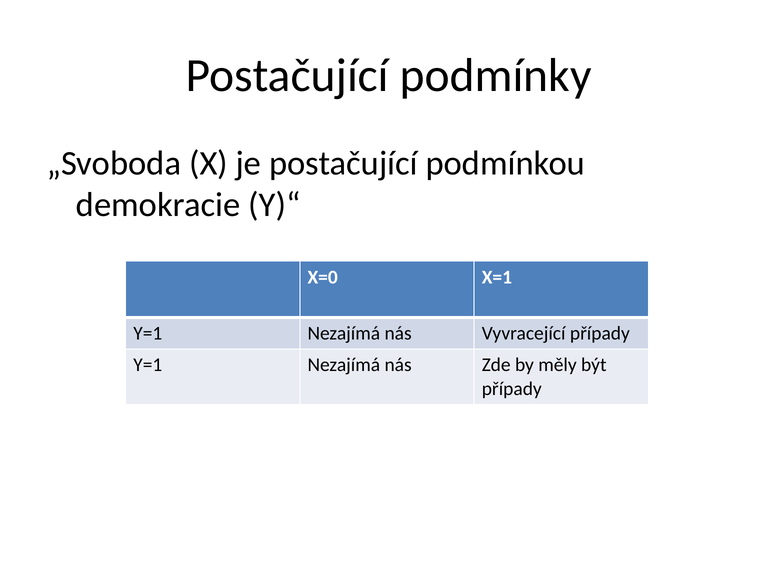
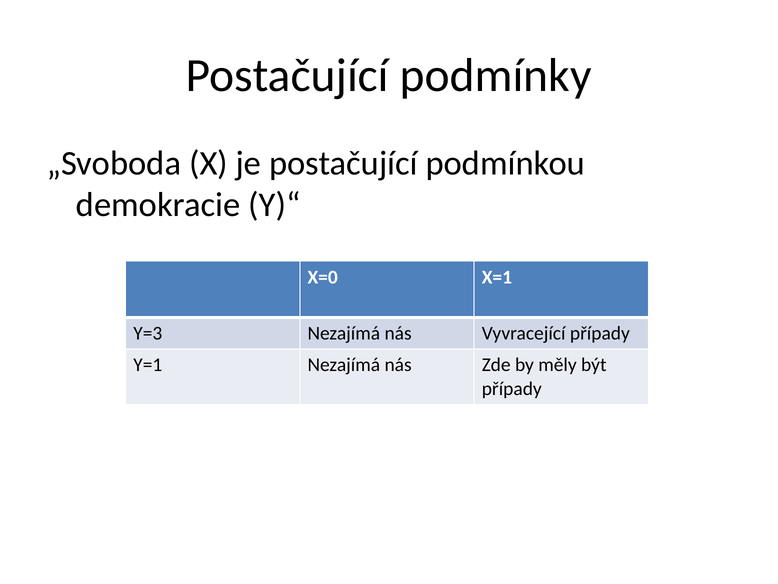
Y=1: Y=1 -> Y=3 (148, 333)
